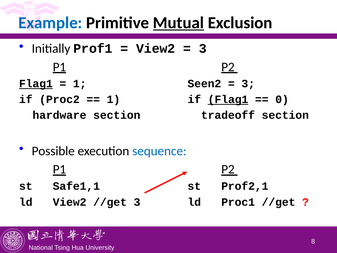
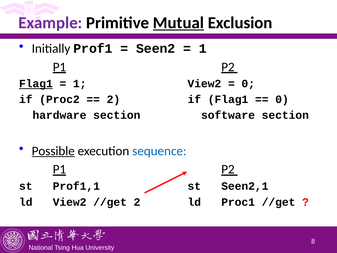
Example colour: blue -> purple (50, 23)
View2: View2 -> Seen2 (156, 49)
3: 3 -> 1 (203, 49)
1 Seen2: Seen2 -> View2 (204, 84)
3: 3 -> 0 (248, 84)
1: 1 -> 2 (113, 99)
Flag1 underline: present -> none (228, 99)
tradeoff: tradeoff -> software (228, 115)
Possible underline: none -> present (53, 151)
Safe1,1: Safe1,1 -> Prof1,1 (76, 186)
Prof2,1: Prof2,1 -> Seen2,1 (245, 186)
//get 3: 3 -> 2 (137, 202)
